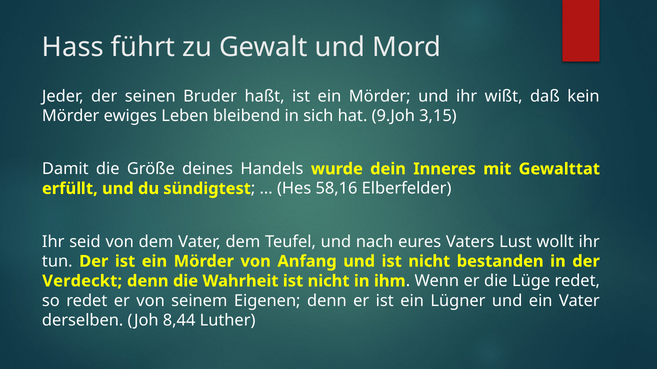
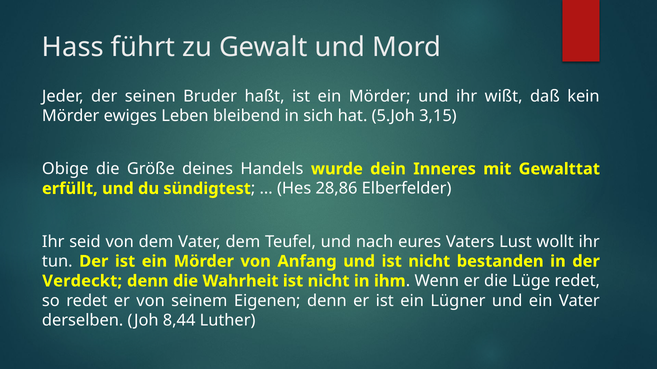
9.Joh: 9.Joh -> 5.Joh (393, 116)
Damit: Damit -> Obige (65, 169)
58,16: 58,16 -> 28,86 (337, 189)
